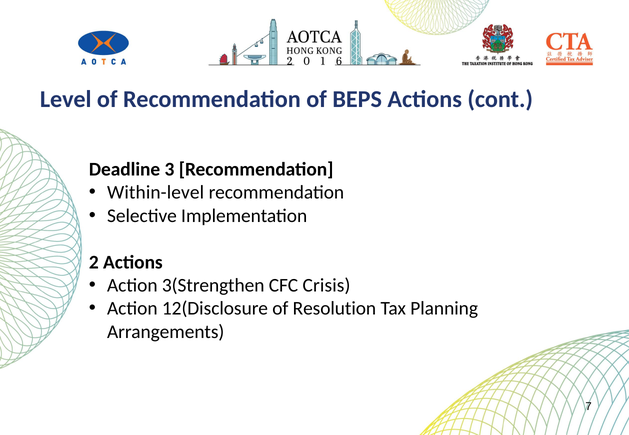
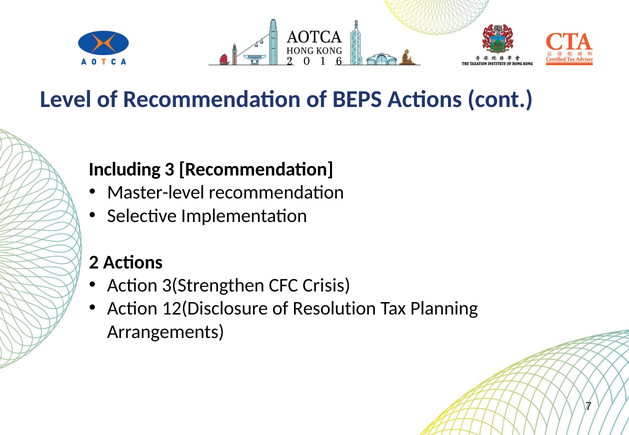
Deadline: Deadline -> Including (125, 170)
Within-level: Within-level -> Master-level (156, 193)
